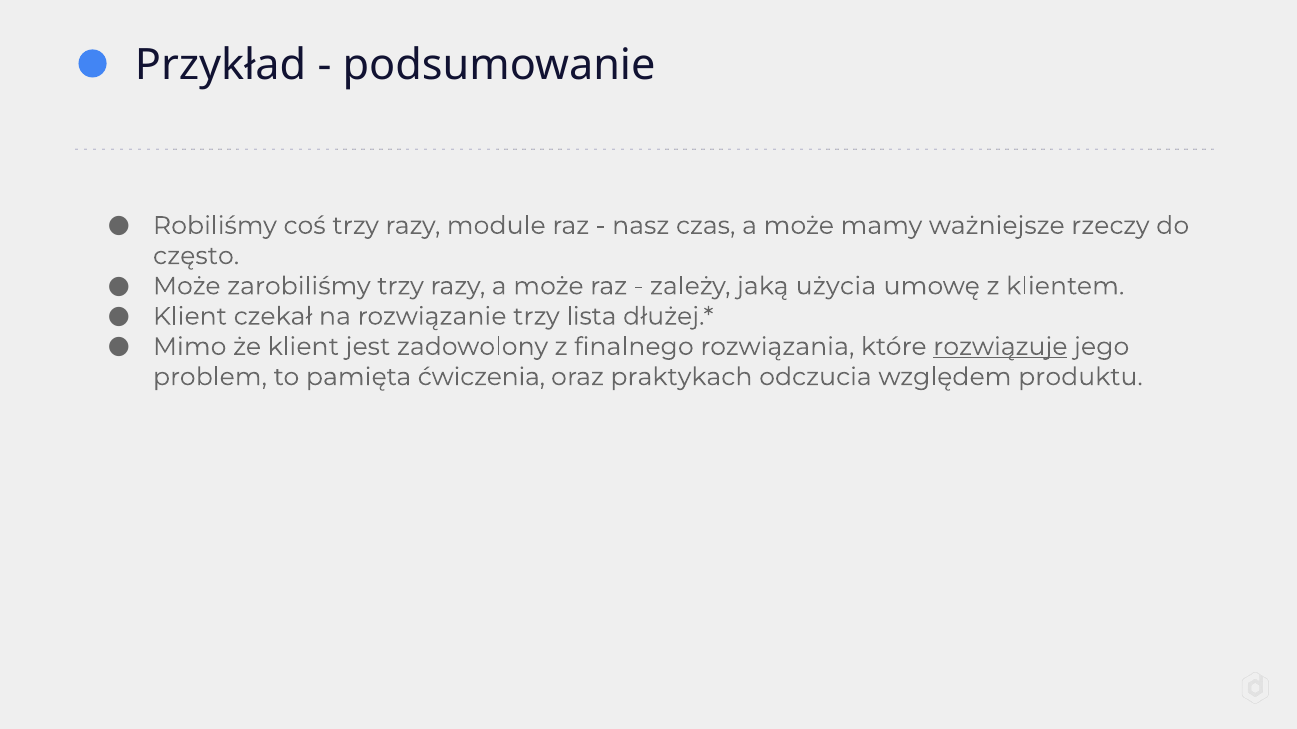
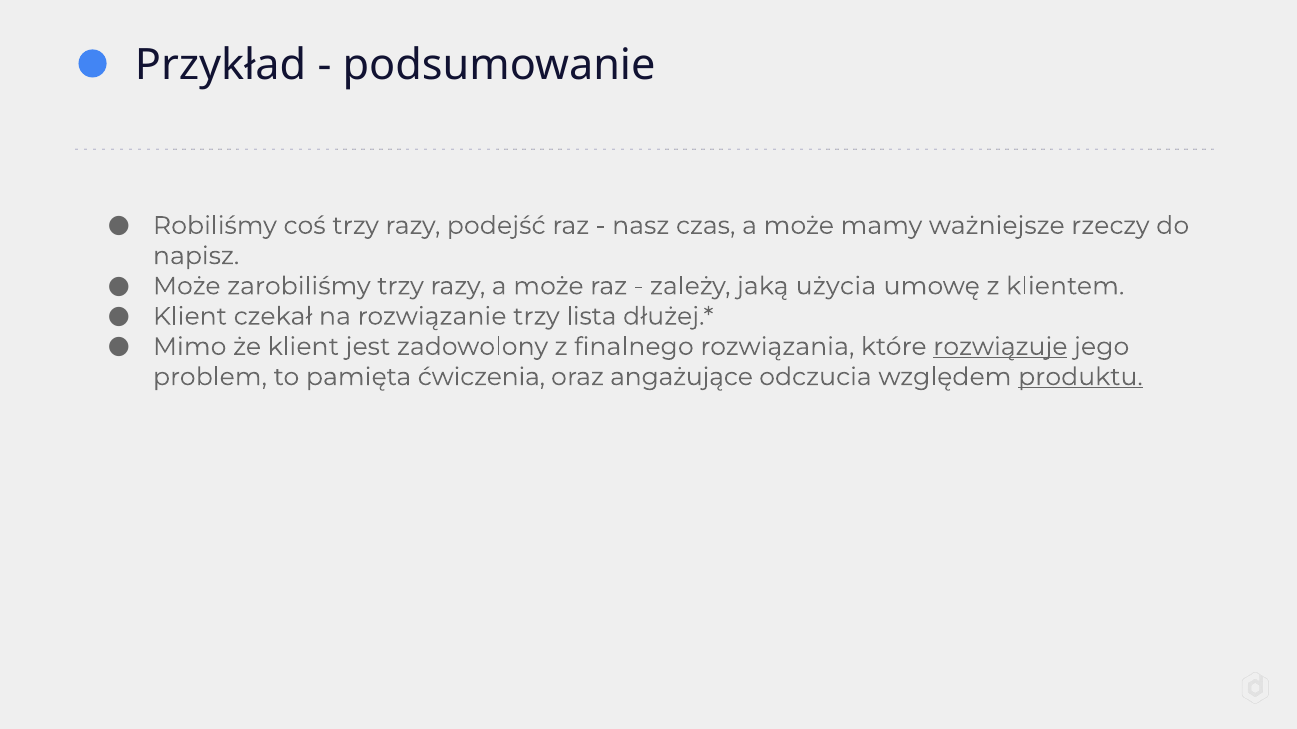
module: module -> podejść (496, 226)
często: często -> napisz (196, 256)
praktykach: praktykach -> angażujące (682, 377)
produktu underline: none -> present (1080, 377)
